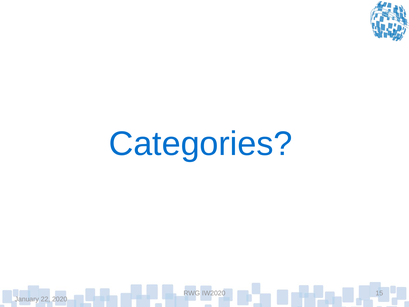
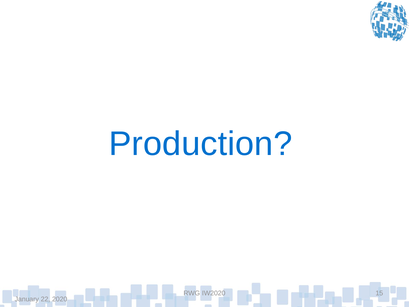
Categories: Categories -> Production (201, 144)
